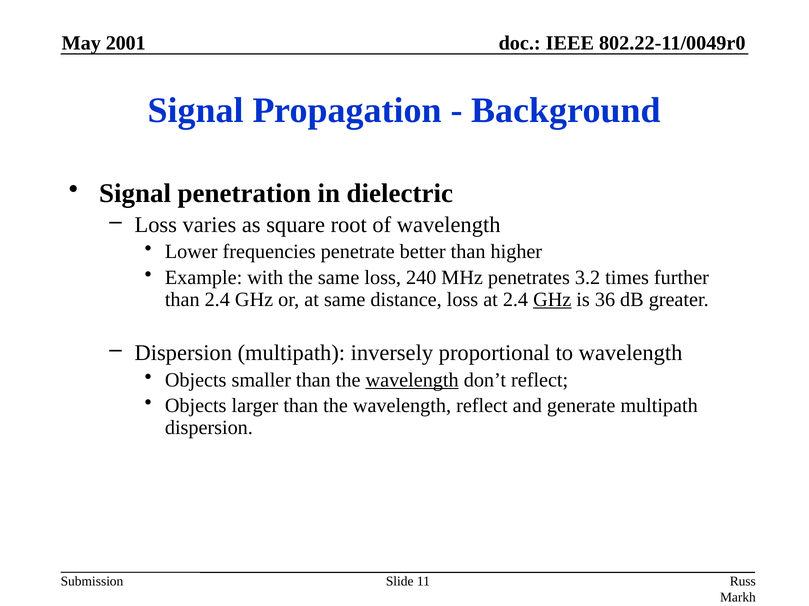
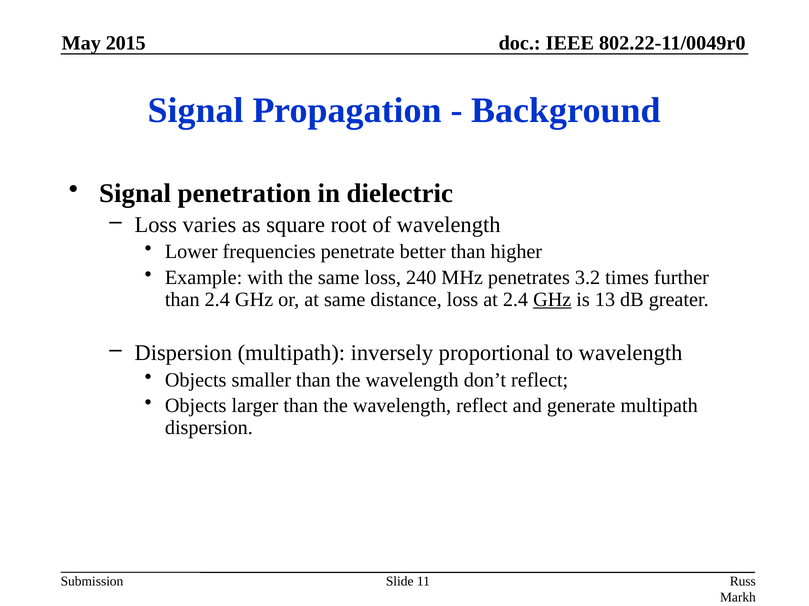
2001: 2001 -> 2015 (126, 43)
36: 36 -> 13 (605, 300)
wavelength underline: present -> none (412, 380)
